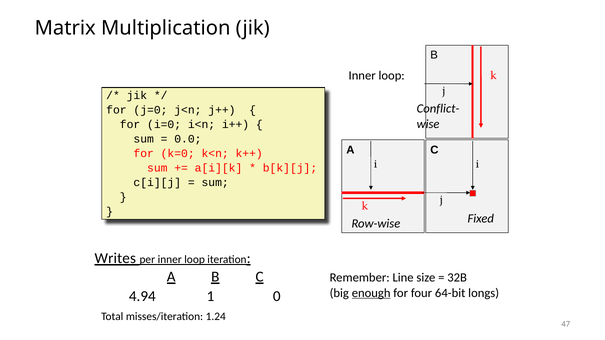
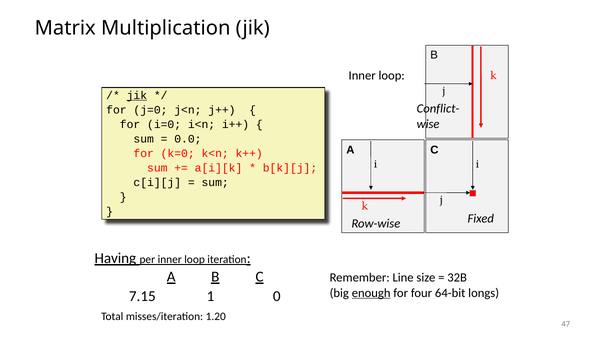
jik underline: none -> present (137, 95)
Writes: Writes -> Having (115, 259)
4.94: 4.94 -> 7.15 (142, 297)
1.24: 1.24 -> 1.20 (216, 317)
